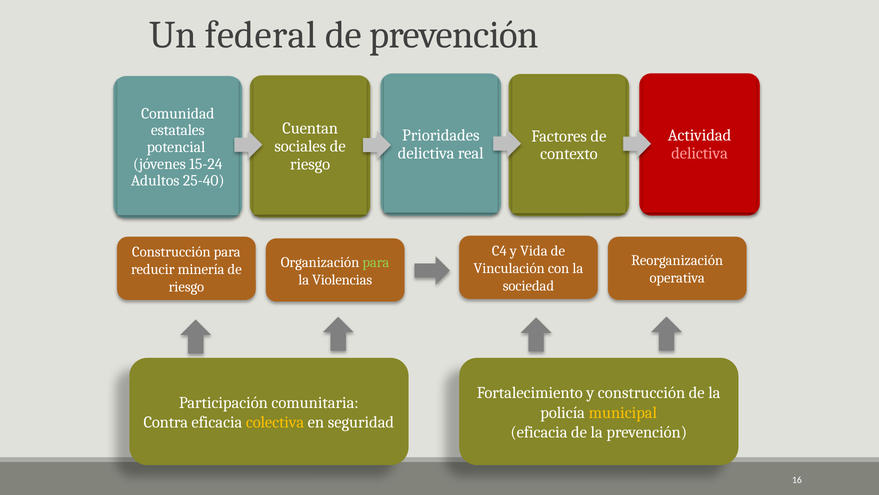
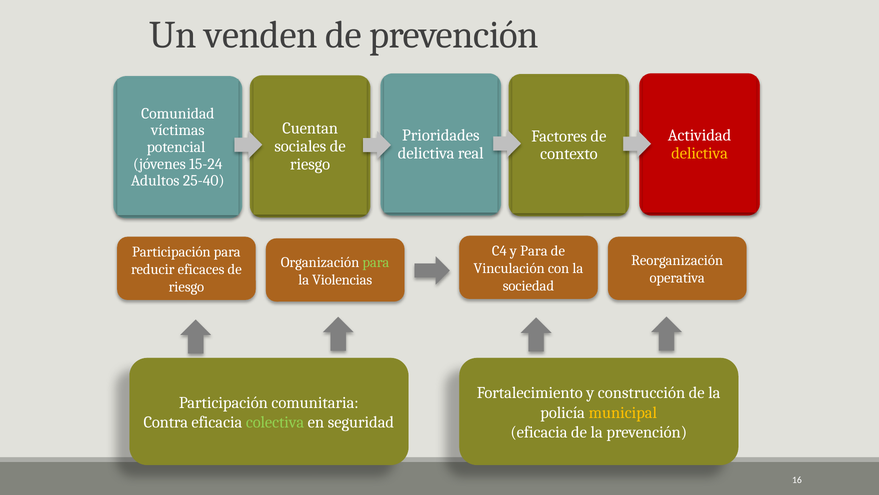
federal: federal -> venden (261, 35)
estatales: estatales -> víctimas (178, 130)
delictiva colour: pink -> yellow (700, 153)
y Vida: Vida -> Para (534, 250)
Construcción: Construcción -> Participación (171, 251)
minería: minería -> eficaces (201, 269)
colectiva colour: yellow -> light green (275, 422)
